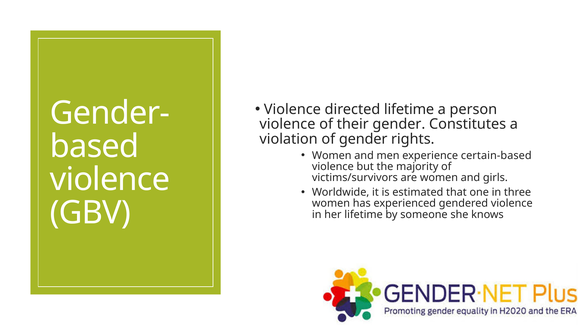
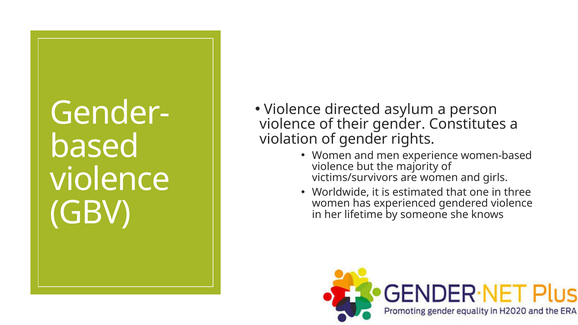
directed lifetime: lifetime -> asylum (409, 110)
certain-based: certain-based -> women-based (496, 156)
